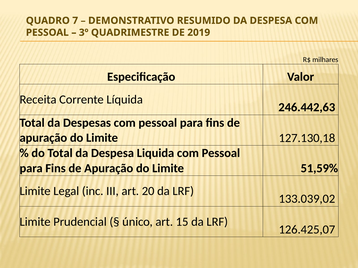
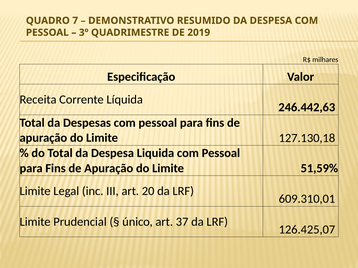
133.039,02: 133.039,02 -> 609.310,01 (307, 199)
15: 15 -> 37 (182, 222)
